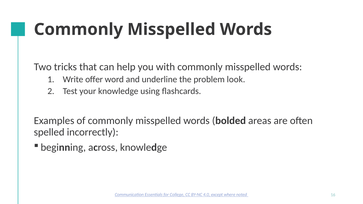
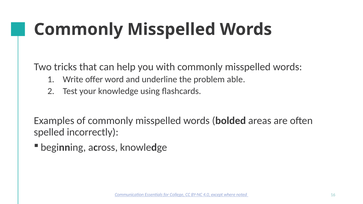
look: look -> able (236, 80)
